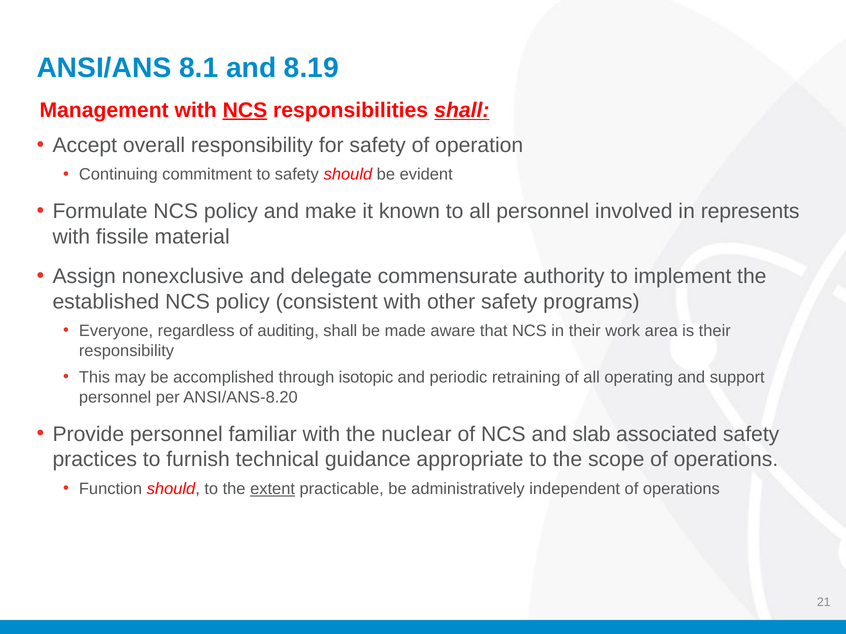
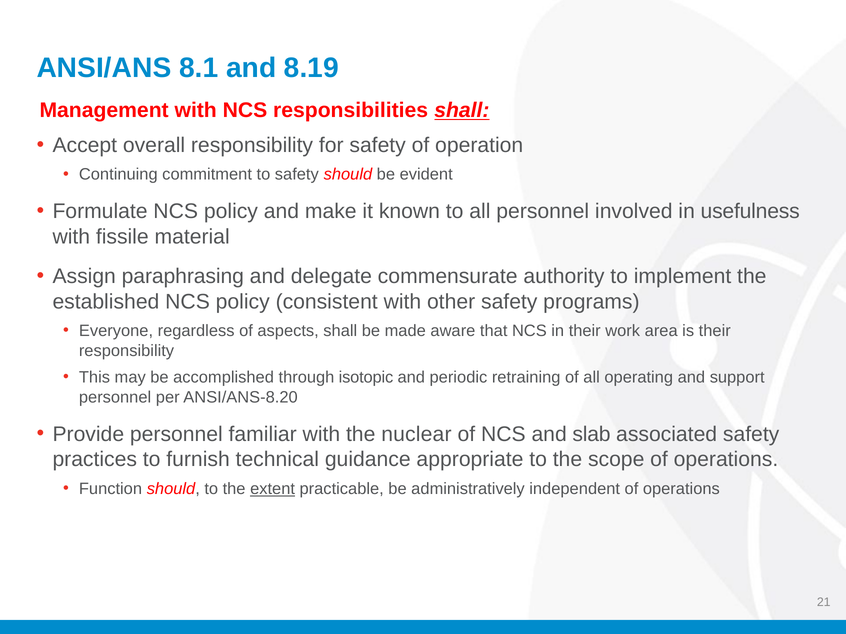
NCS underline: present -> none (245, 110)
represents: represents -> usefulness (750, 212)
nonexclusive: nonexclusive -> paraphrasing (183, 276)
auditing: auditing -> aspects (288, 331)
